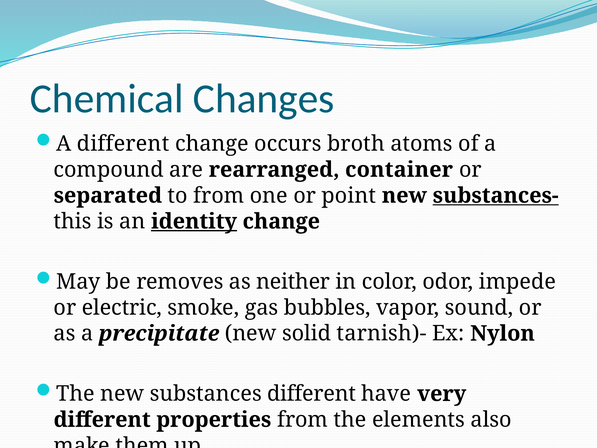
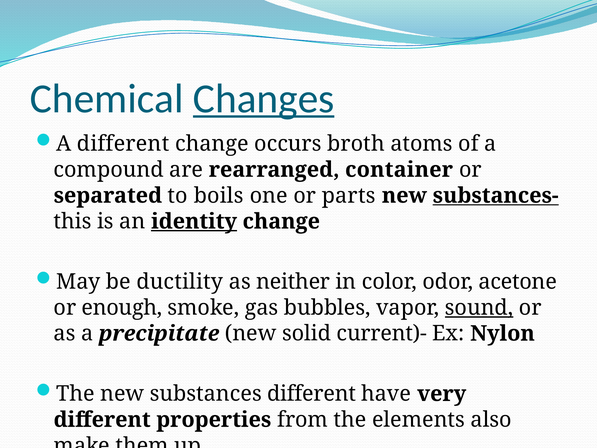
Changes underline: none -> present (264, 99)
to from: from -> boils (219, 195)
point: point -> parts (349, 195)
removes: removes -> ductility (180, 282)
impede: impede -> acetone (518, 282)
electric: electric -> enough (122, 307)
sound underline: none -> present (479, 307)
tarnish)-: tarnish)- -> current)- (382, 333)
